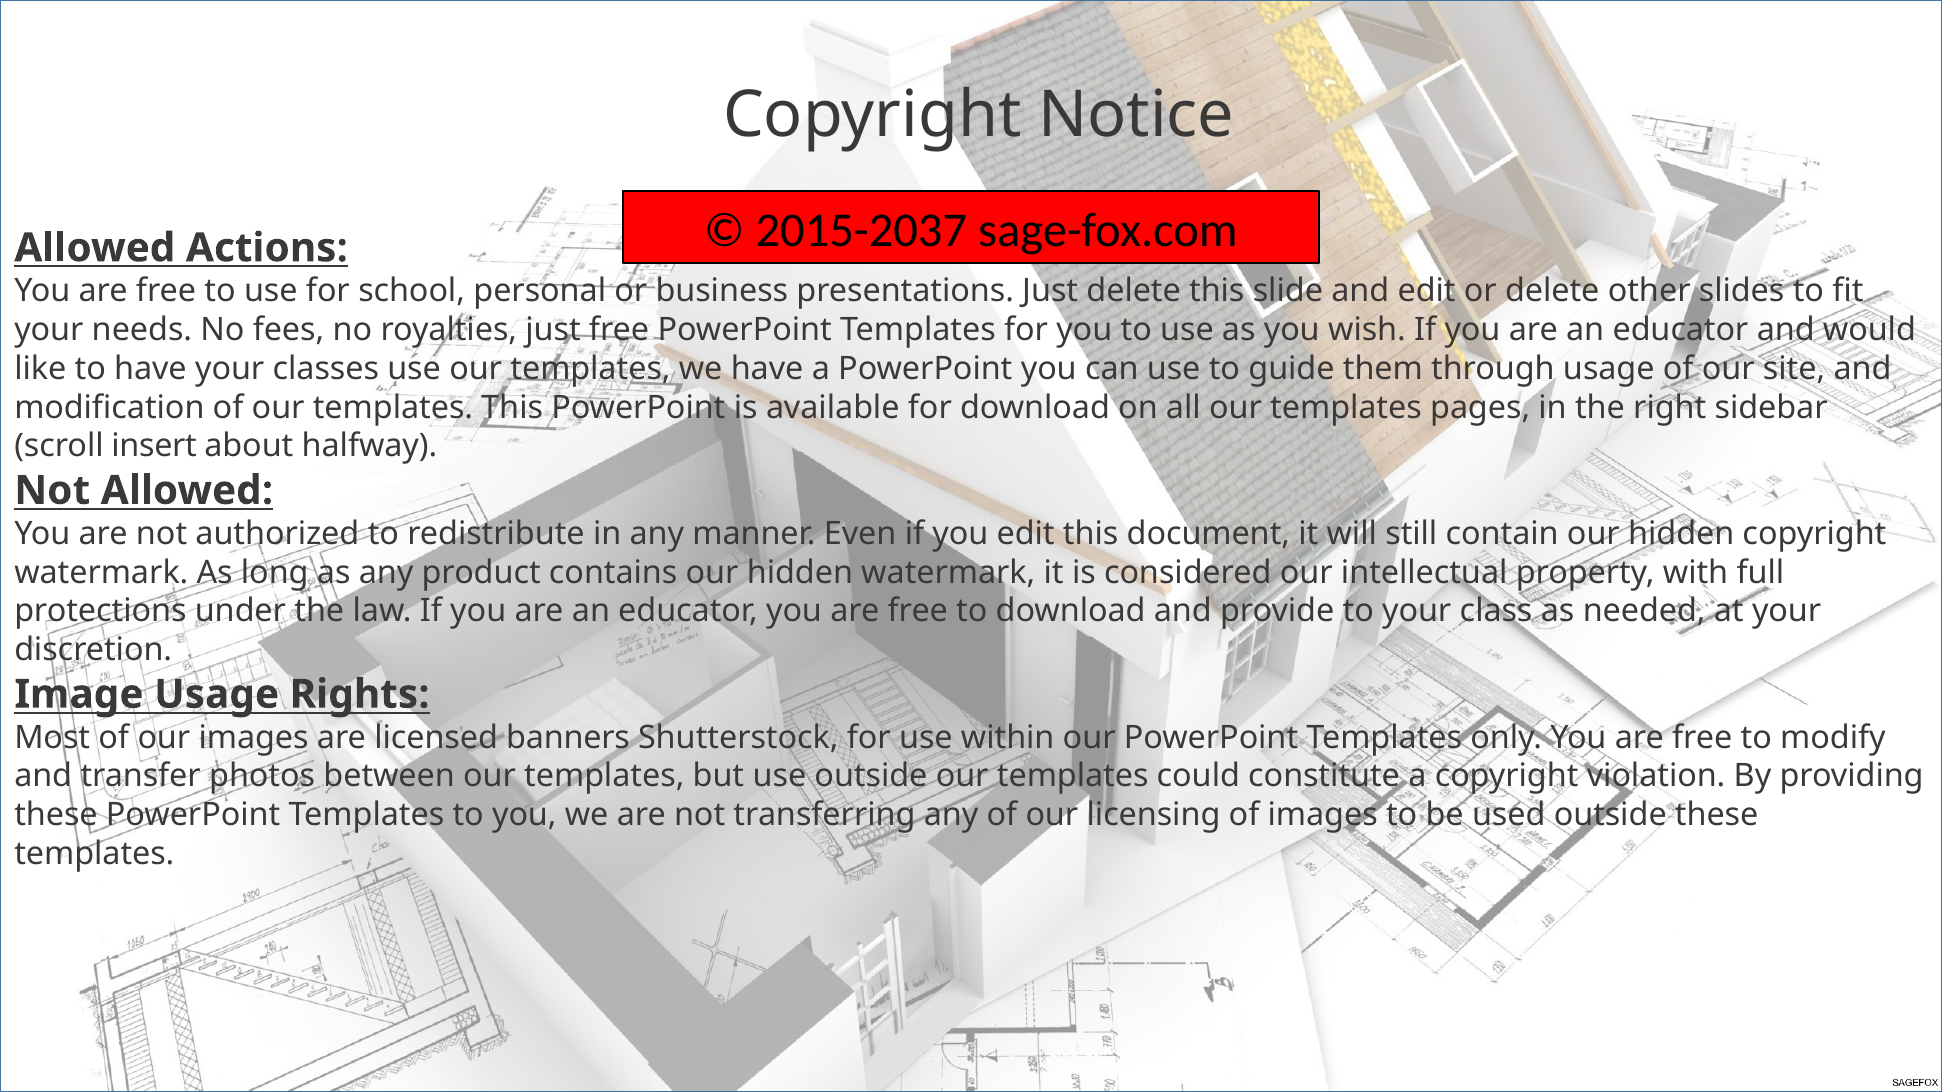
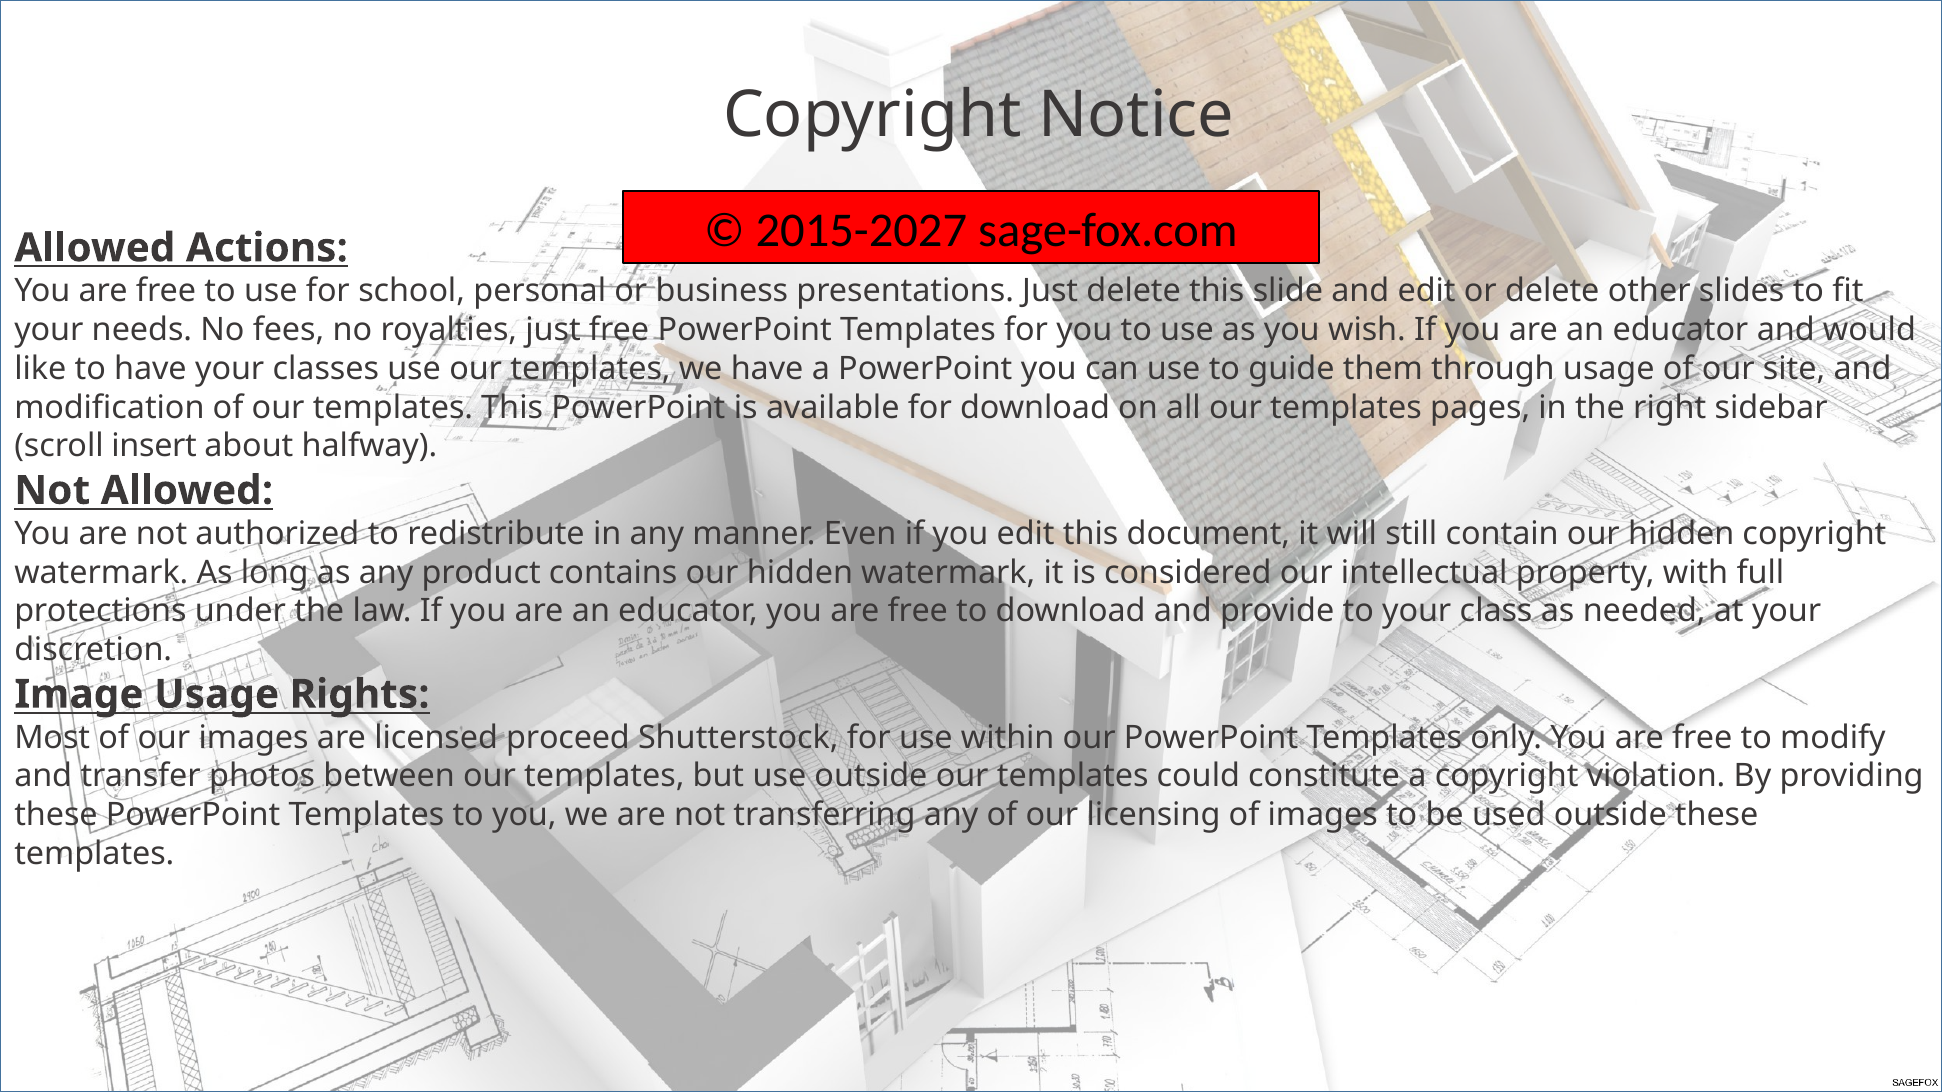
2015-2037: 2015-2037 -> 2015-2027 (861, 230)
banners: banners -> proceed (568, 738)
